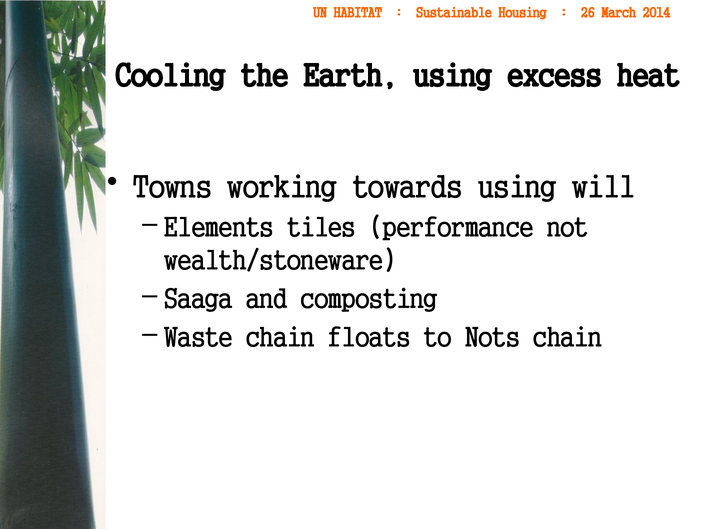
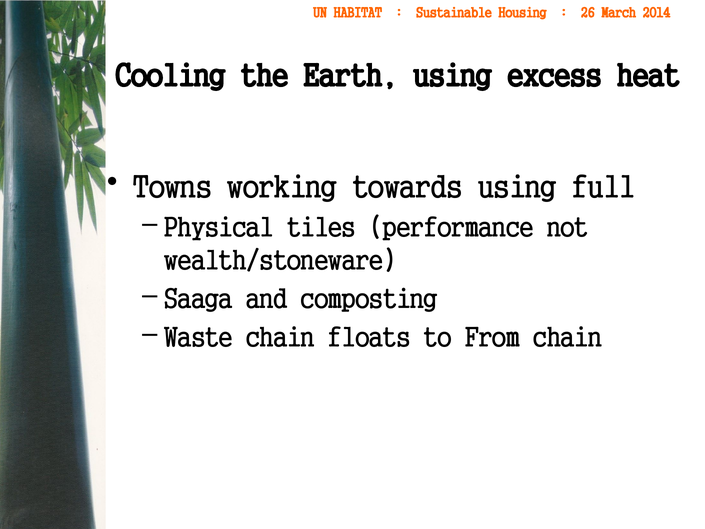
will: will -> full (604, 187)
Elements: Elements -> Physical (219, 228)
Nots: Nots -> From (492, 337)
